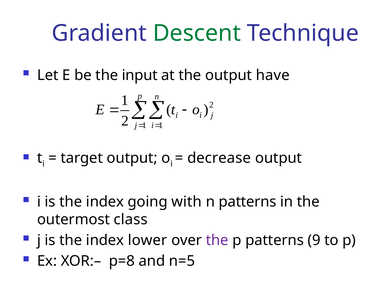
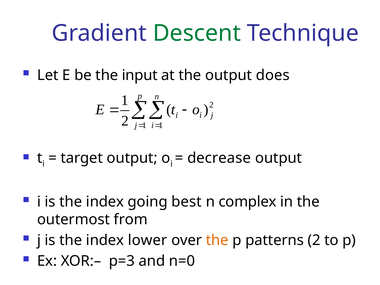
have: have -> does (273, 75)
with: with -> best (187, 202)
n patterns: patterns -> complex (248, 202)
class: class -> from (131, 220)
the colour: purple -> orange (217, 240)
patterns 9: 9 -> 2 (314, 240)
p=8: p=8 -> p=3 (122, 261)
n=5: n=5 -> n=0 (182, 261)
